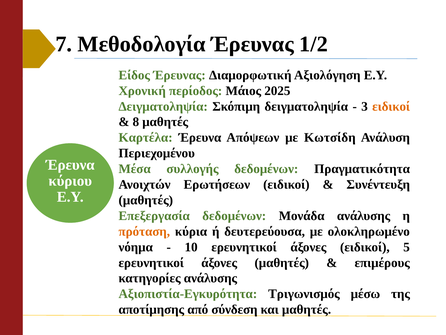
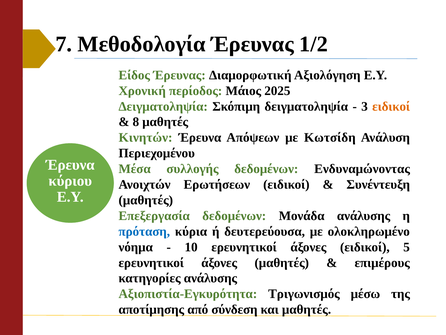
Καρτέλα: Καρτέλα -> Κινητών (146, 137)
Πραγματικότητα: Πραγματικότητα -> Ενδυναμώνοντας (362, 169)
πρόταση colour: orange -> blue (144, 231)
